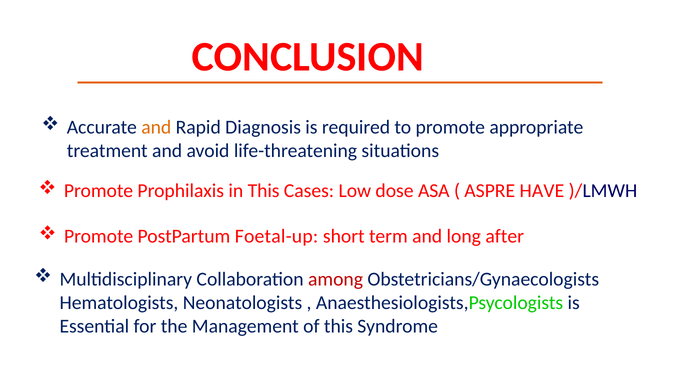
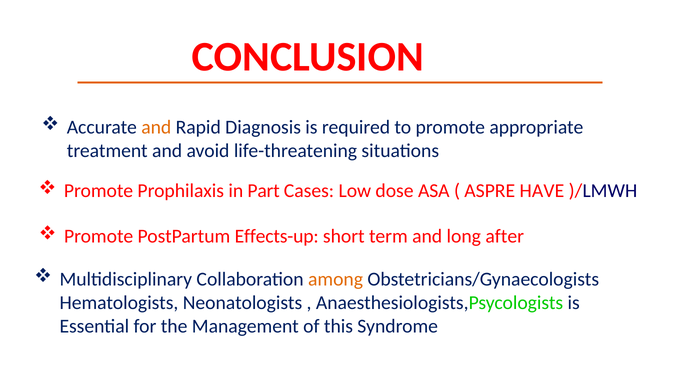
in This: This -> Part (264, 191)
Foetal-up: Foetal-up -> Effects-up (277, 236)
among colour: red -> orange (336, 279)
